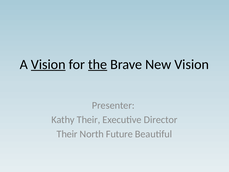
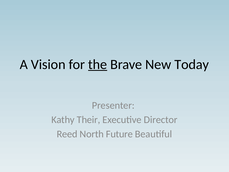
Vision underline: present -> none (48, 64)
New Vision: Vision -> Today (192, 64)
Their: Their -> Reed (67, 134)
